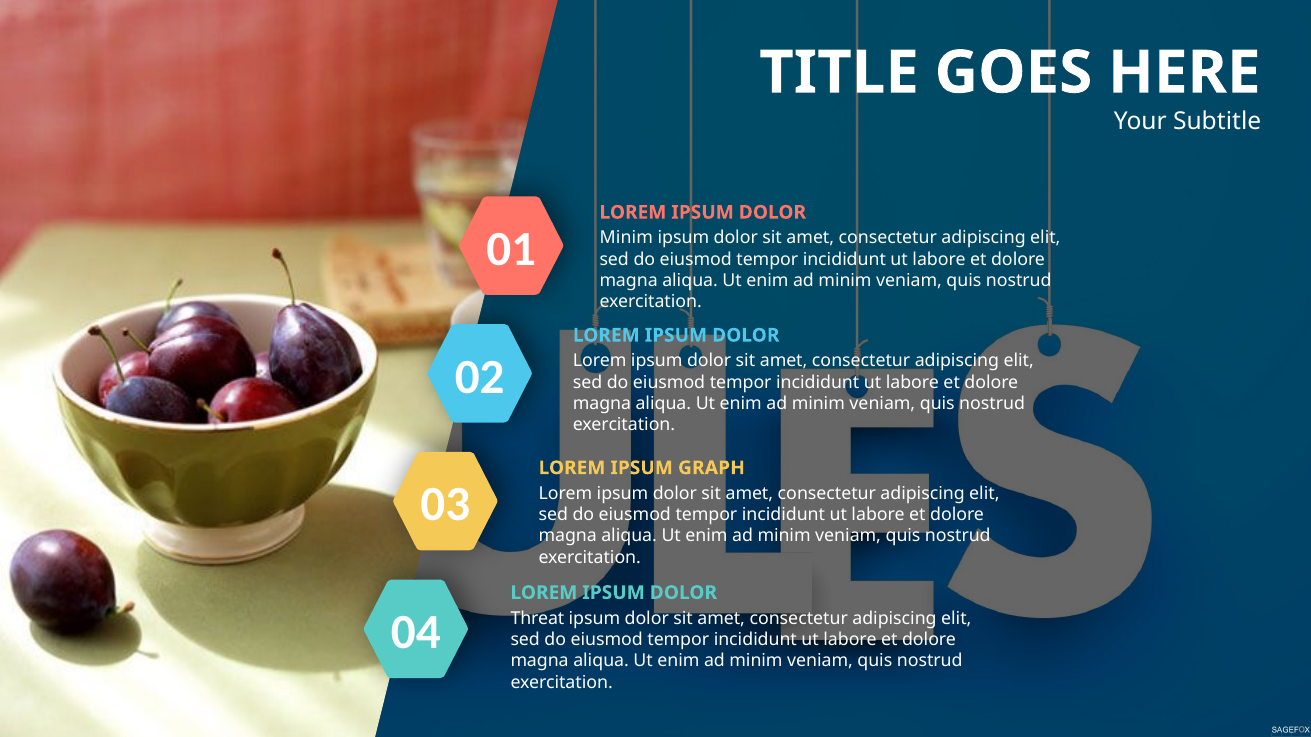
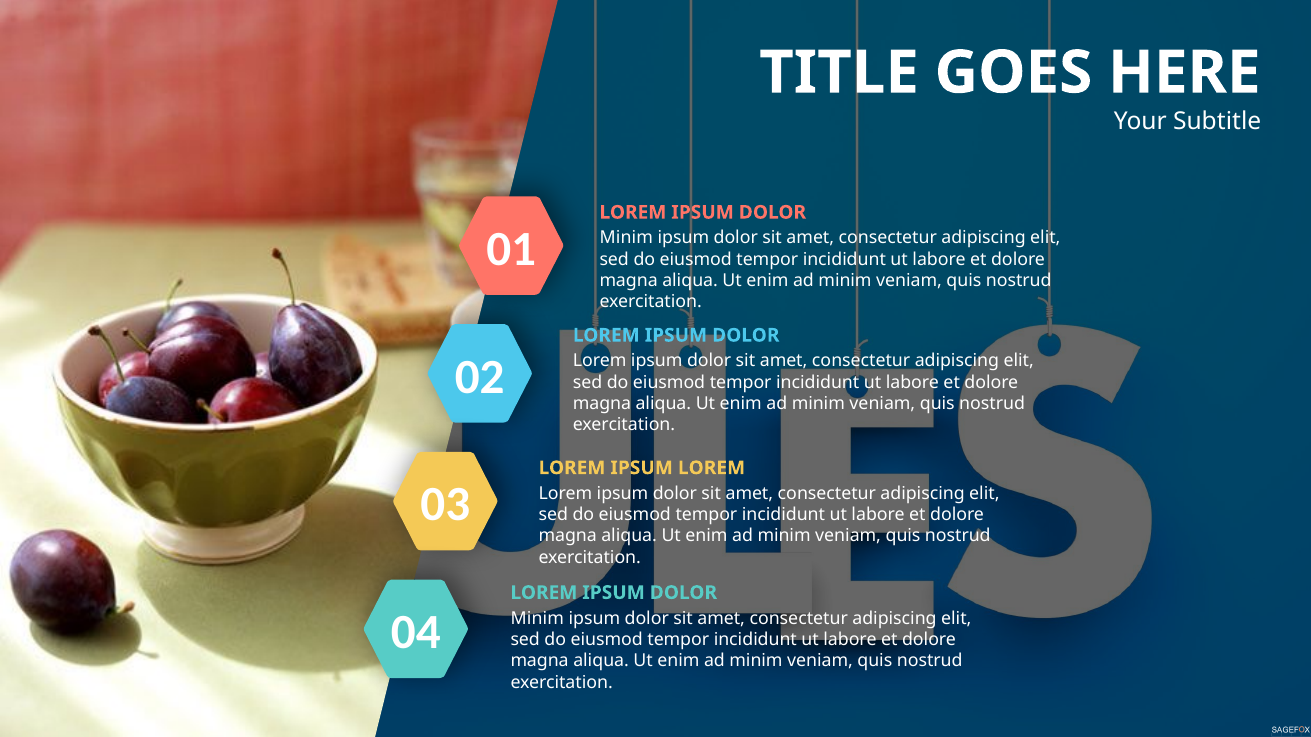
IPSUM GRAPH: GRAPH -> LOREM (712, 468)
Threat: Threat -> Minim (537, 619)
